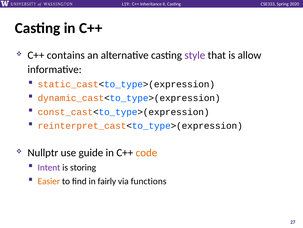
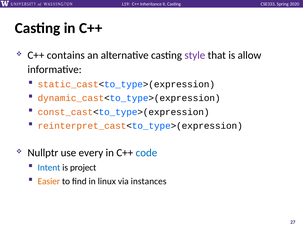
guide: guide -> every (91, 152)
code colour: orange -> blue (146, 152)
Intent colour: purple -> blue (49, 167)
storing: storing -> project (83, 167)
fairly: fairly -> linux (107, 181)
functions: functions -> instances (149, 181)
